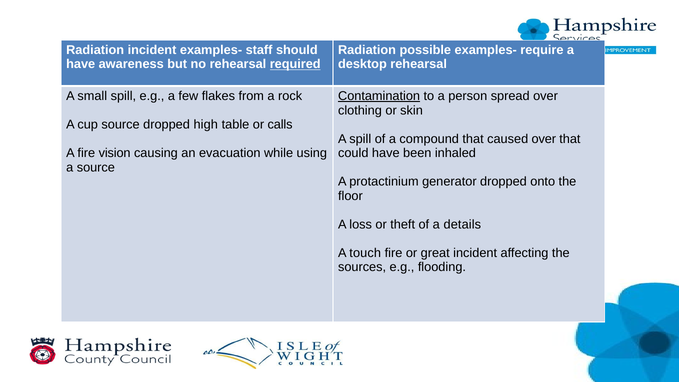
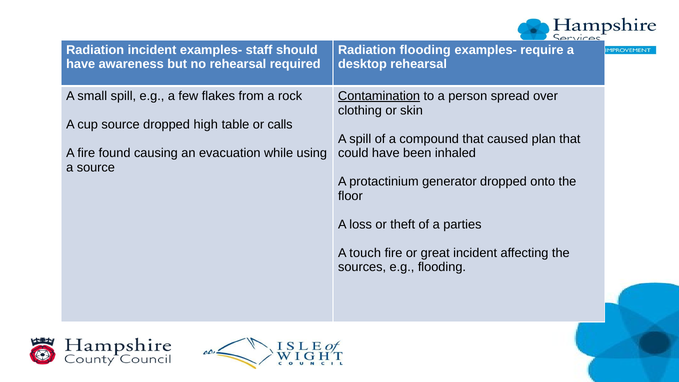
Radiation possible: possible -> flooding (425, 50)
required underline: present -> none (295, 64)
caused over: over -> plan (544, 139)
vision: vision -> found (115, 153)
details: details -> parties (462, 224)
